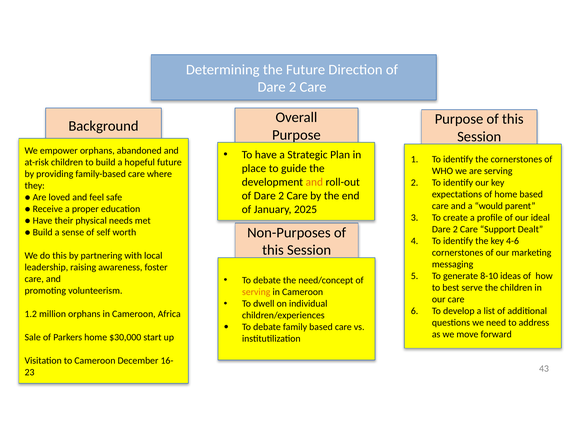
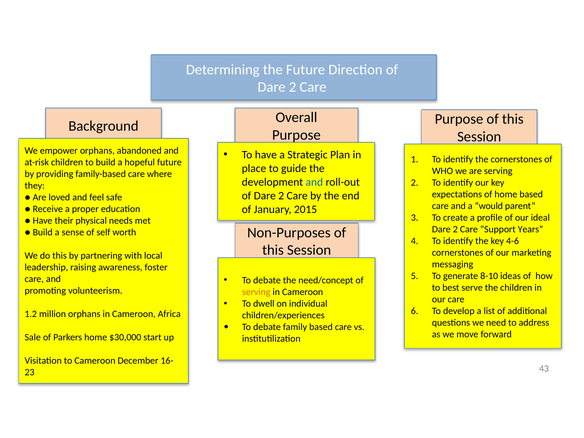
and colour: orange -> blue (314, 182)
2025: 2025 -> 2015 (306, 209)
Dealt: Dealt -> Years (530, 229)
